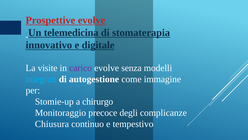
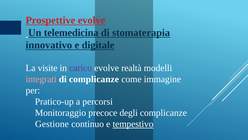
senza: senza -> realtà (131, 68)
integrati colour: light blue -> pink (41, 79)
di autogestione: autogestione -> complicanze (94, 79)
Stomie-up: Stomie-up -> Pratico-up (54, 101)
chirurgo: chirurgo -> percorsi (98, 101)
Chiusura: Chiusura -> Gestione (52, 124)
tempestivo underline: none -> present (133, 124)
